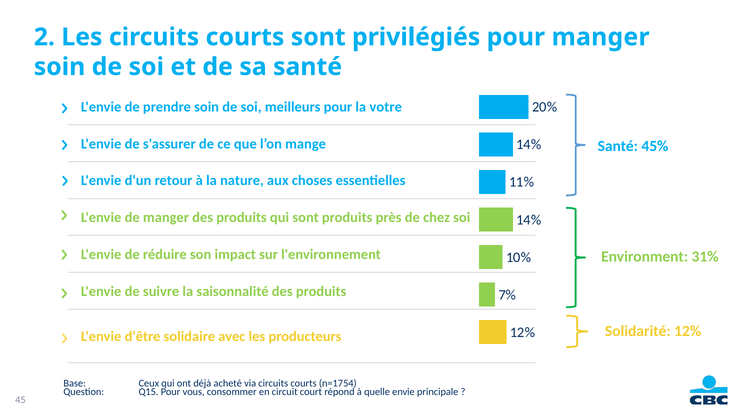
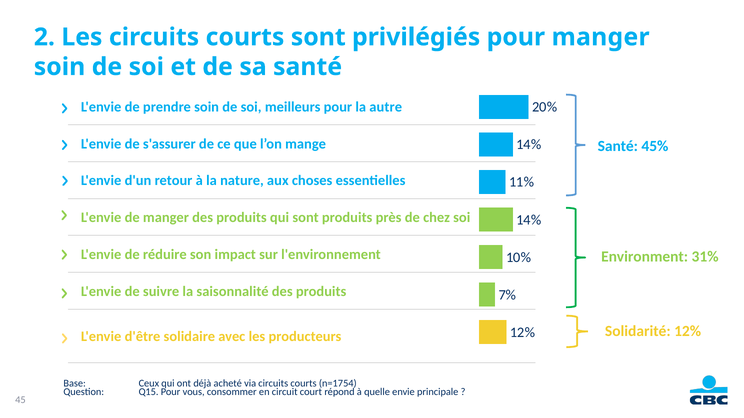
votre: votre -> autre (386, 107)
